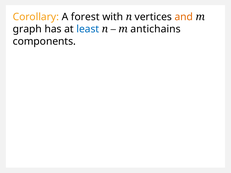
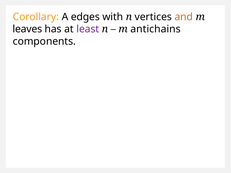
forest: forest -> edges (85, 17)
graph: graph -> leaves (27, 29)
least colour: blue -> purple (88, 29)
